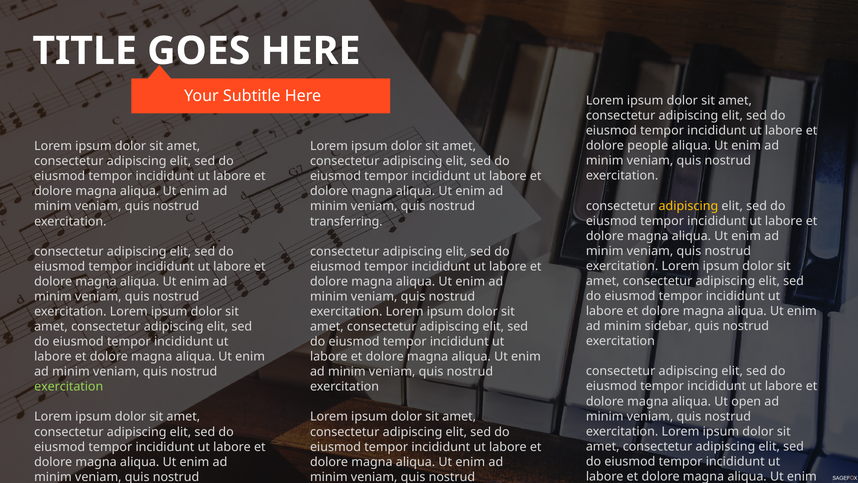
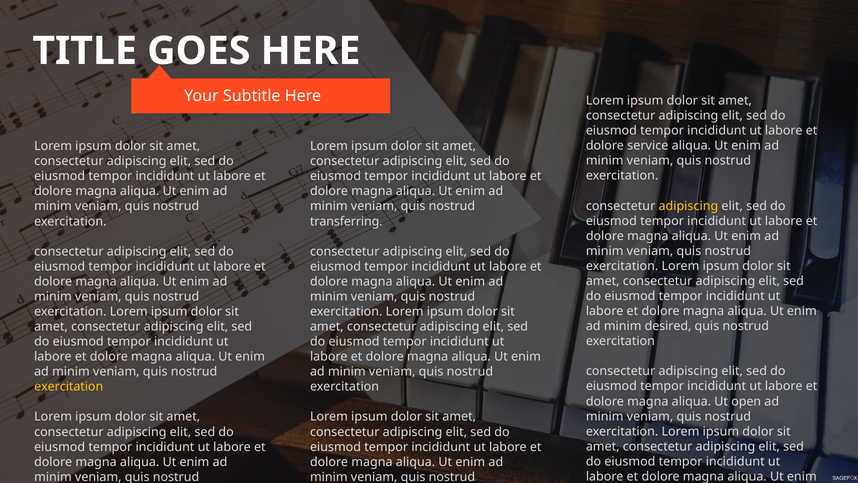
people: people -> service (648, 146)
sidebar: sidebar -> desired (668, 326)
exercitation colour: light green -> yellow (69, 386)
